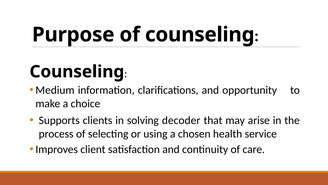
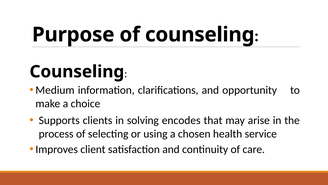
decoder: decoder -> encodes (181, 120)
